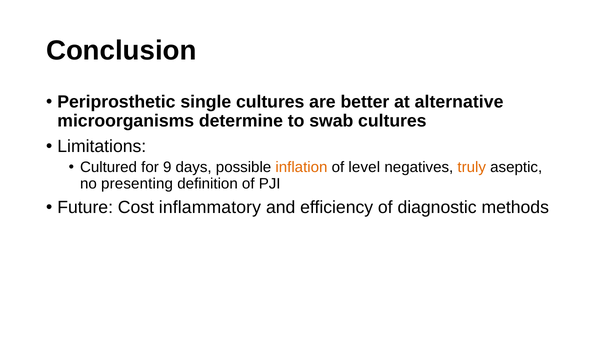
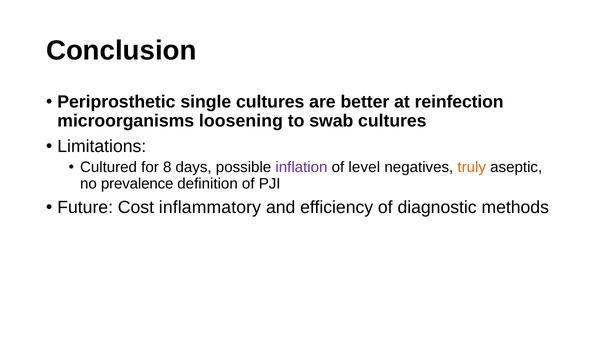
alternative: alternative -> reinfection (459, 102)
determine: determine -> loosening (241, 121)
9: 9 -> 8 (167, 167)
inflation colour: orange -> purple (301, 167)
presenting: presenting -> prevalence (137, 183)
